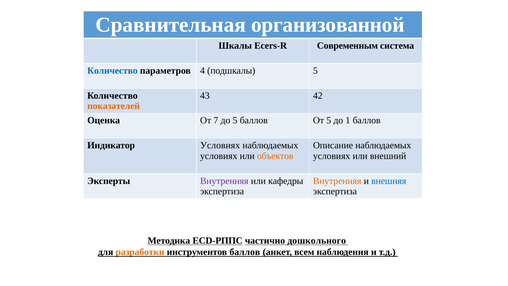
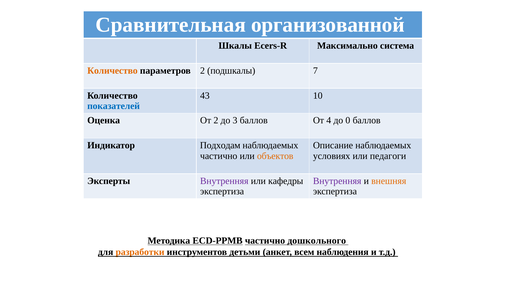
Современным: Современным -> Максимально (347, 46)
Количество colour: blue -> orange (112, 71)
параметров 4: 4 -> 2 (203, 71)
подшкалы 5: 5 -> 7 (315, 71)
42: 42 -> 10 (318, 95)
показателей colour: orange -> blue (114, 106)
От 7: 7 -> 2 (216, 120)
до 5: 5 -> 3 (235, 120)
От 5: 5 -> 4 (329, 120)
1: 1 -> 0 (348, 120)
Индикатор Условиях: Условиях -> Подходам (220, 145)
условиях: условиях -> частично (219, 156)
внешний: внешний -> педагоги (388, 156)
Внутренняя colour: orange -> purple (337, 181)
внешняя colour: blue -> orange (389, 181)
ECD-РППС: ECD-РППС -> ECD-РРМВ (218, 240)
инструментов баллов: баллов -> детьми (245, 252)
